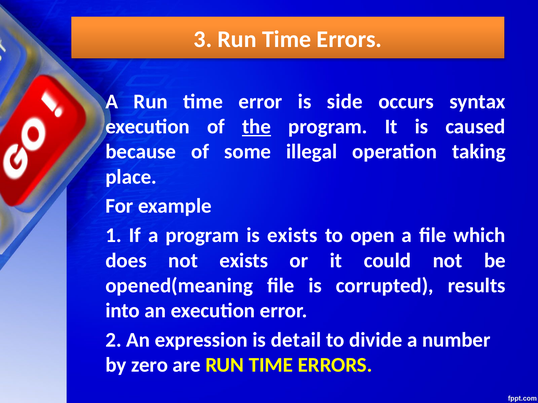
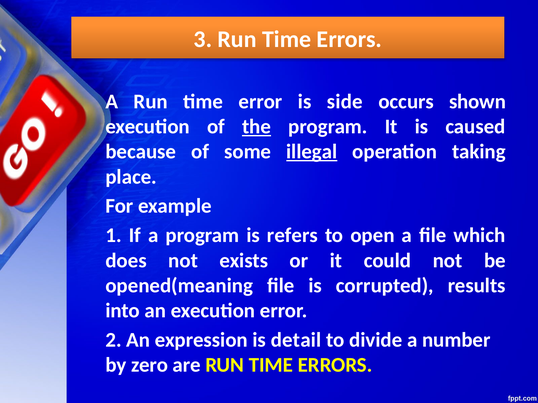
syntax: syntax -> shown (478, 102)
illegal underline: none -> present (312, 152)
is exists: exists -> refers (292, 236)
